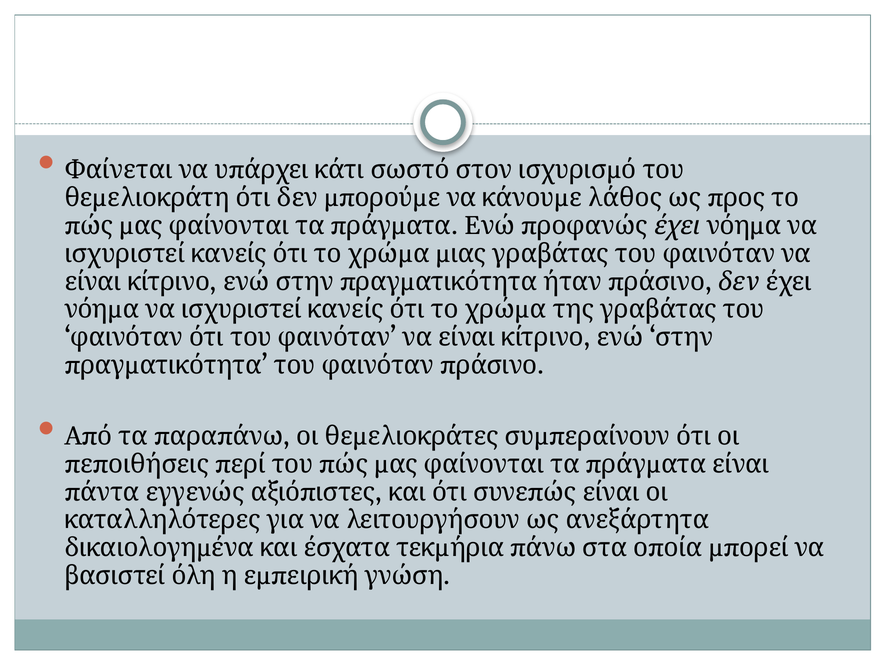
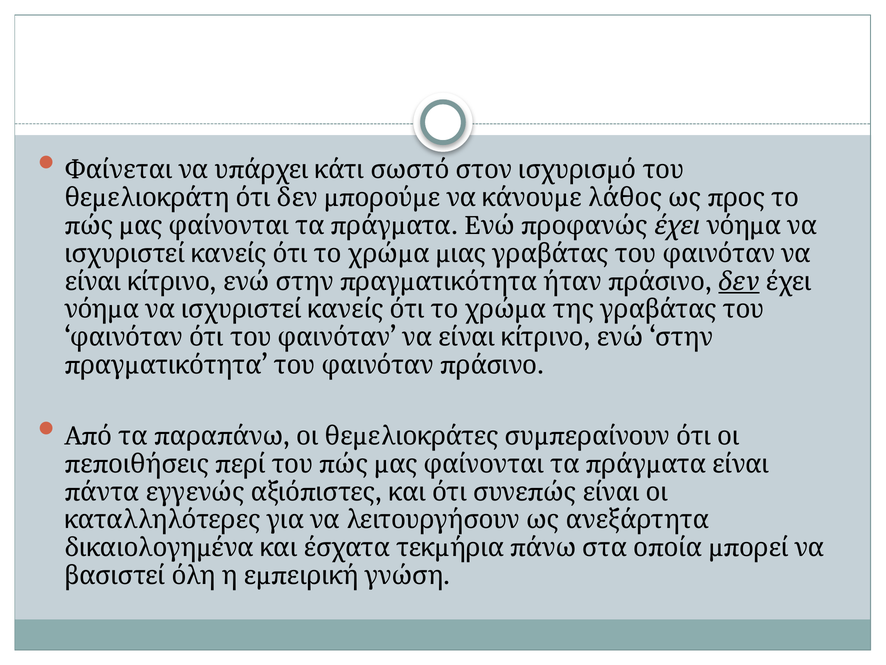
δεν underline: none -> present (739, 281)
